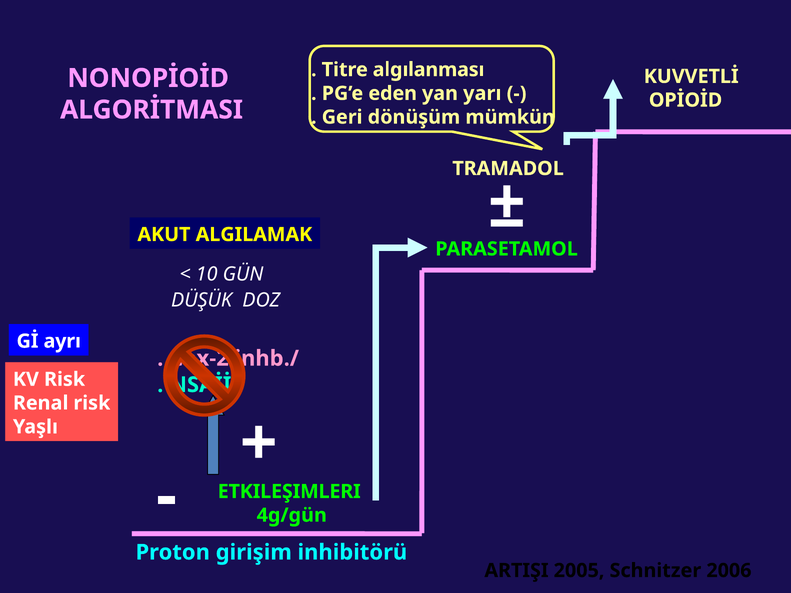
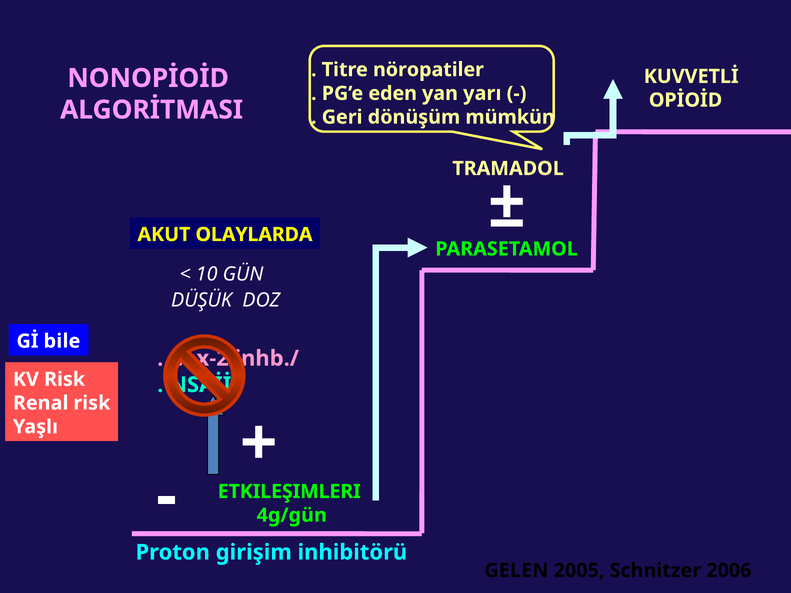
algılanması: algılanması -> nöropatiler (428, 70)
ALGILAMAK: ALGILAMAK -> OLAYLARDA (254, 235)
ayrı: ayrı -> bile (62, 341)
ARTIŞI: ARTIŞI -> GELEN (516, 571)
